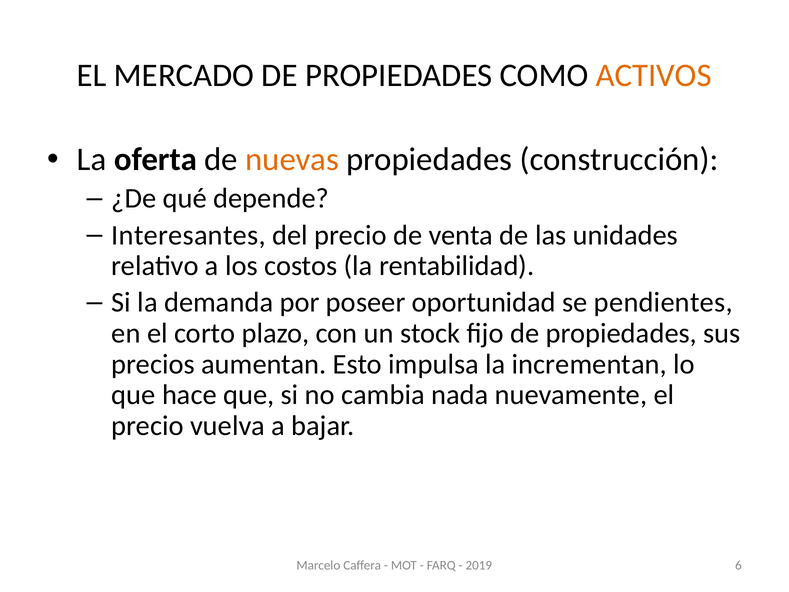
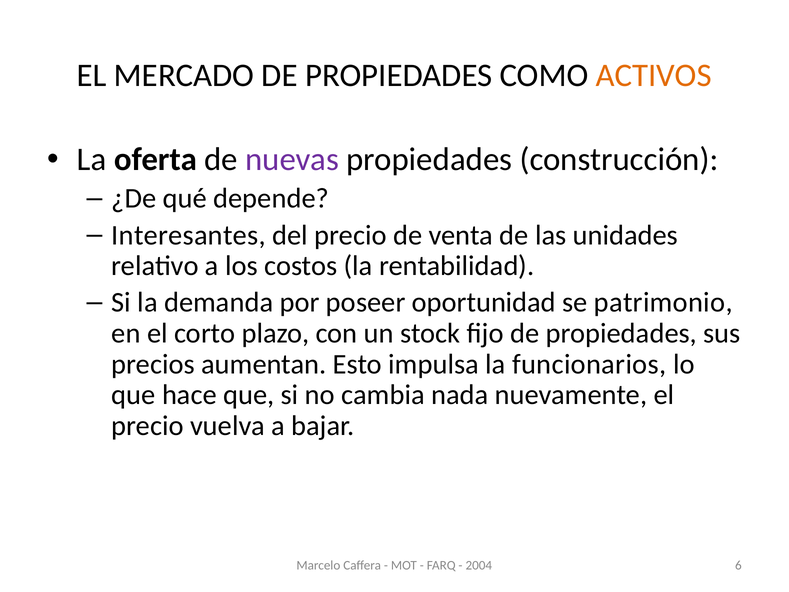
nuevas colour: orange -> purple (292, 160)
pendientes: pendientes -> patrimonio (663, 302)
incrementan: incrementan -> funcionarios (589, 364)
2019: 2019 -> 2004 (479, 565)
